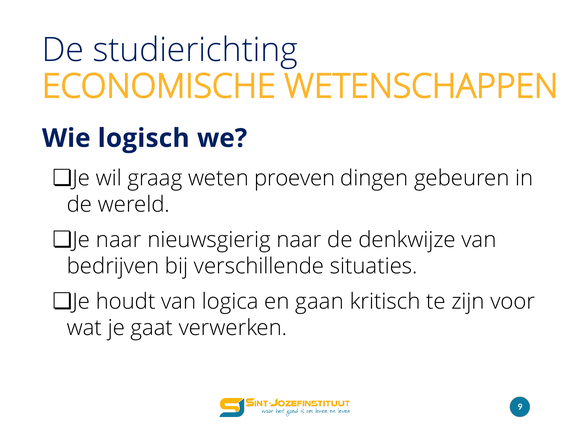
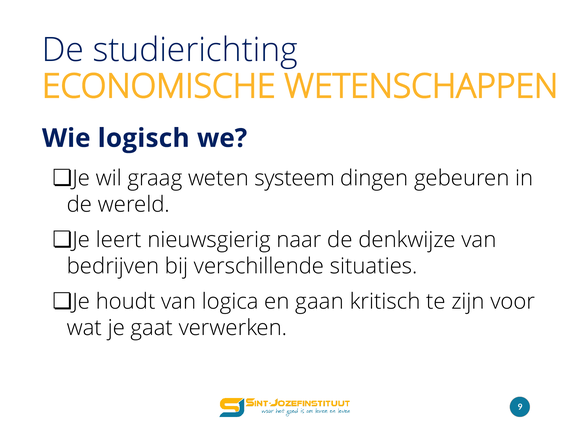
proeven: proeven -> systeem (295, 178)
Je naar: naar -> leert (119, 240)
